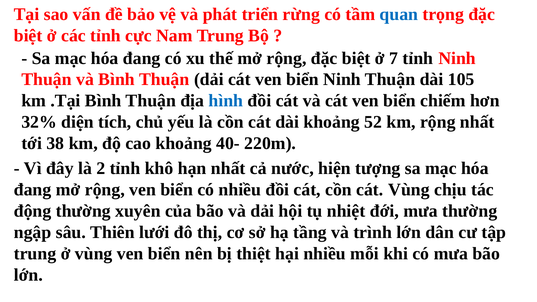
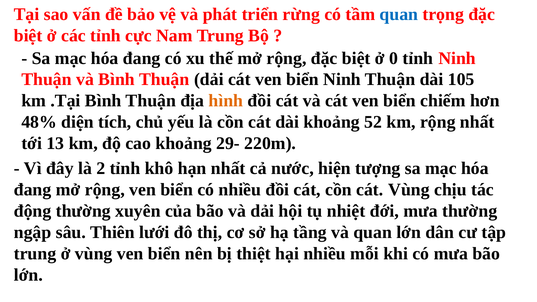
7: 7 -> 0 (394, 58)
hình colour: blue -> orange (226, 101)
32%: 32% -> 48% (39, 122)
38: 38 -> 13 (55, 143)
40-: 40- -> 29- (228, 143)
và trình: trình -> quan (373, 232)
